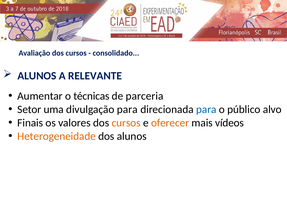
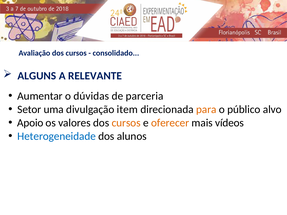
ALUNOS: ALUNOS -> ALGUNS (37, 76)
técnicas: técnicas -> dúvidas (91, 96)
divulgação para: para -> item (127, 110)
para colour: blue -> orange (206, 110)
Finais: Finais -> Apoio (30, 123)
Heterogeneidade colour: orange -> blue (57, 136)
